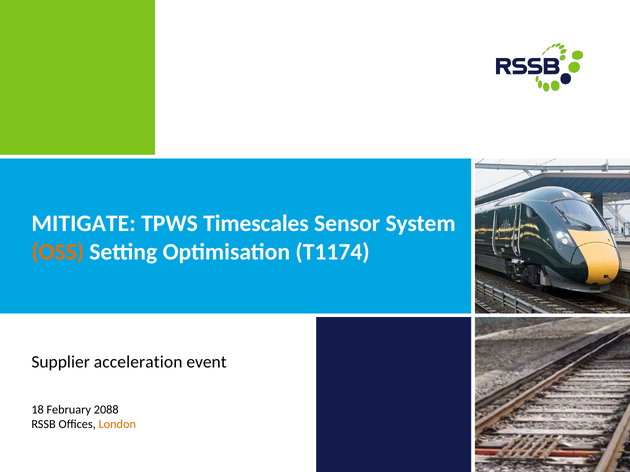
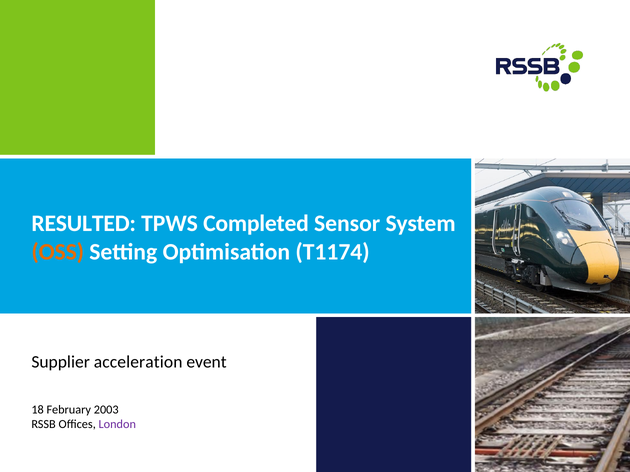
MITIGATE: MITIGATE -> RESULTED (84, 224)
Timescales: Timescales -> Completed (256, 224)
2088: 2088 -> 2003 (106, 410)
London colour: orange -> purple (117, 425)
